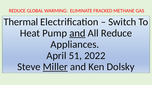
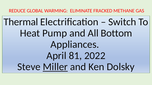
and underline: present -> none (77, 33)
All Reduce: Reduce -> Bottom (116, 33)
51: 51 -> 81 (75, 56)
